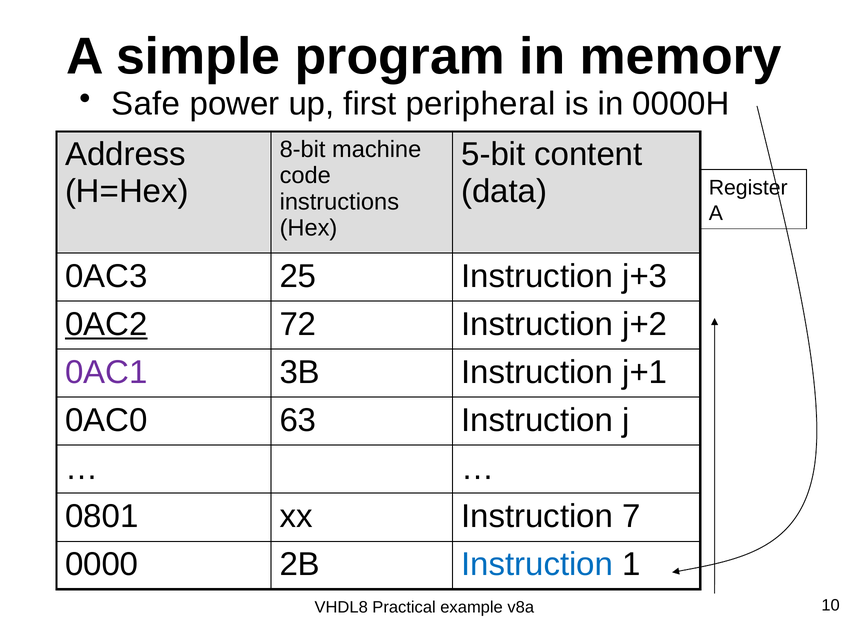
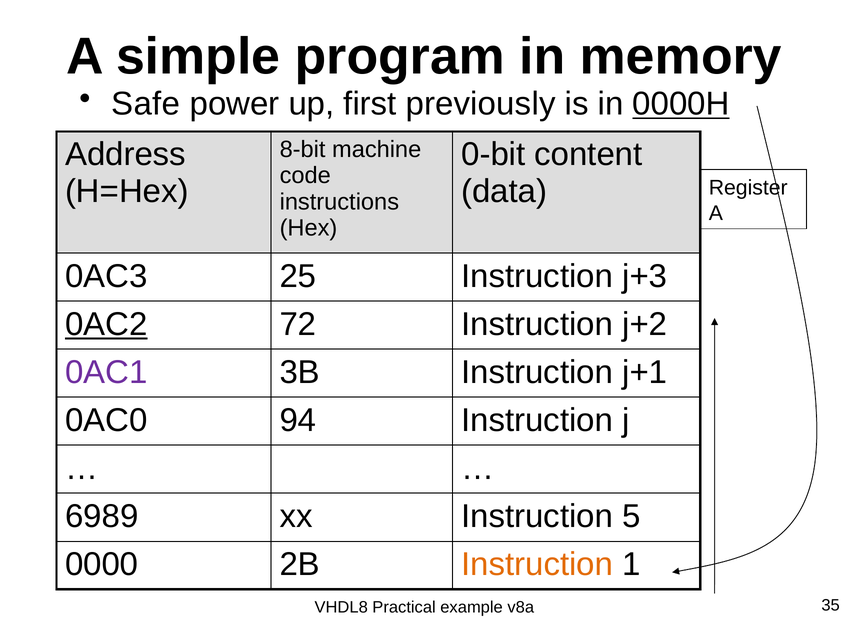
peripheral: peripheral -> previously (481, 104)
0000H underline: none -> present (681, 104)
5-bit: 5-bit -> 0-bit (493, 155)
63: 63 -> 94 (298, 421)
0801: 0801 -> 6989 (102, 517)
7: 7 -> 5 (631, 517)
Instruction colour: blue -> orange (537, 565)
10: 10 -> 35 (831, 606)
